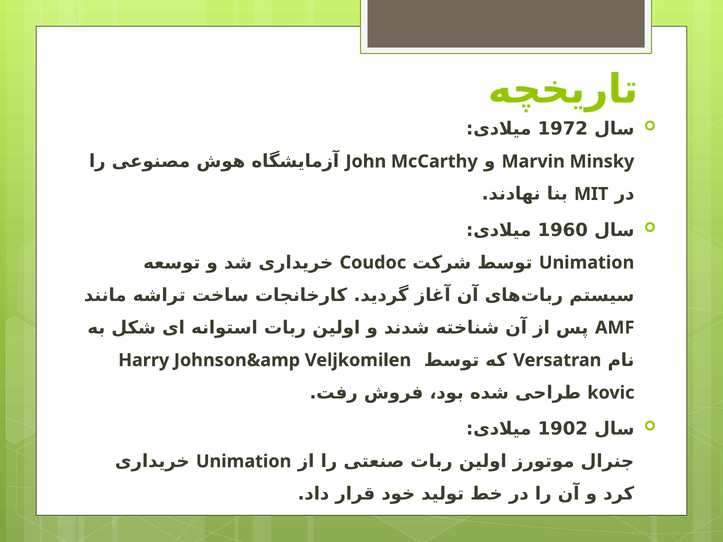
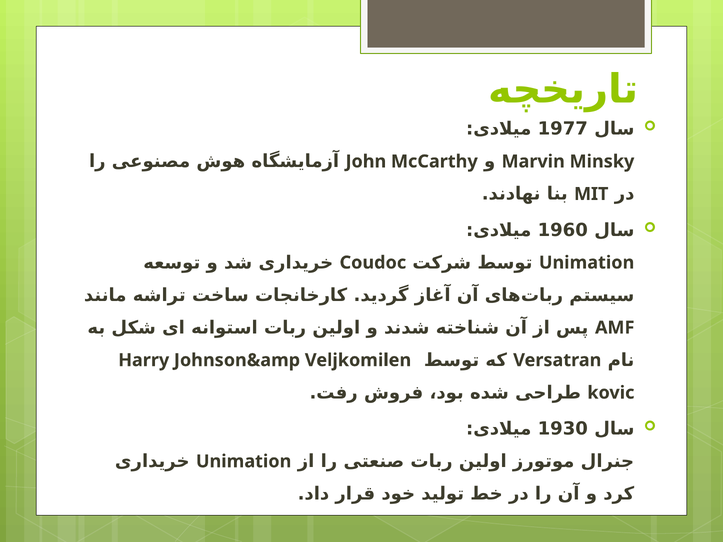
1972: 1972 -> 1977 (563, 129)
1902: 1902 -> 1930 (563, 429)
